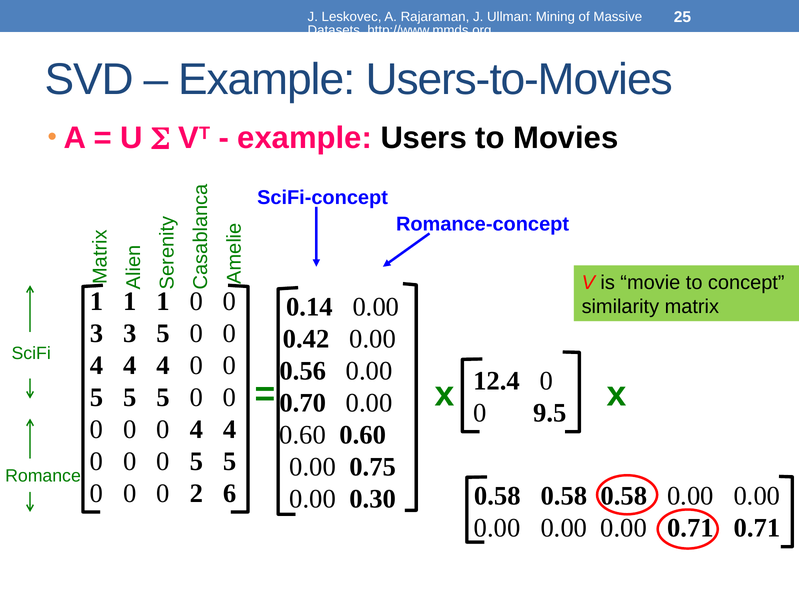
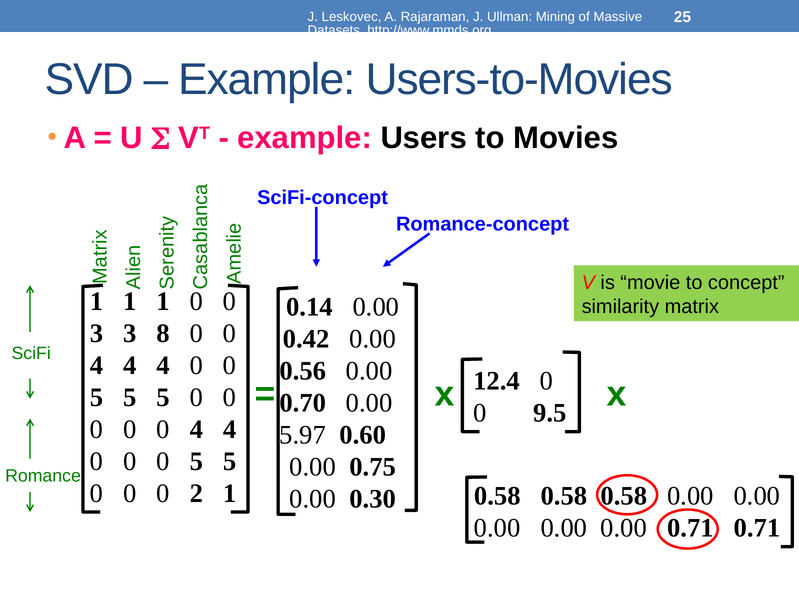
3 5: 5 -> 8 (163, 333)
0.60: 0.60 -> 5.97 (303, 435)
2 6: 6 -> 1 (230, 493)
